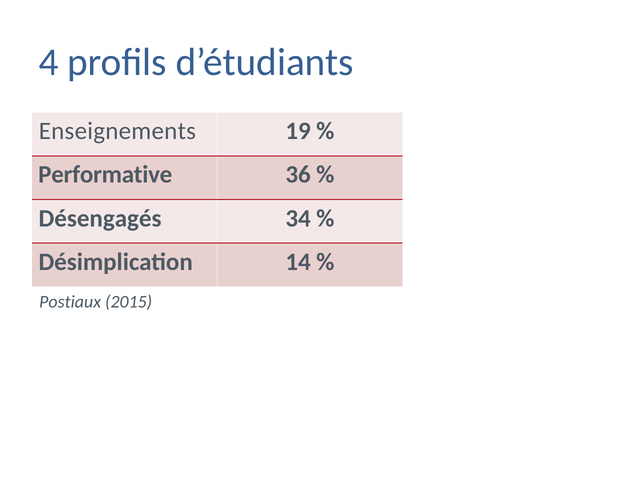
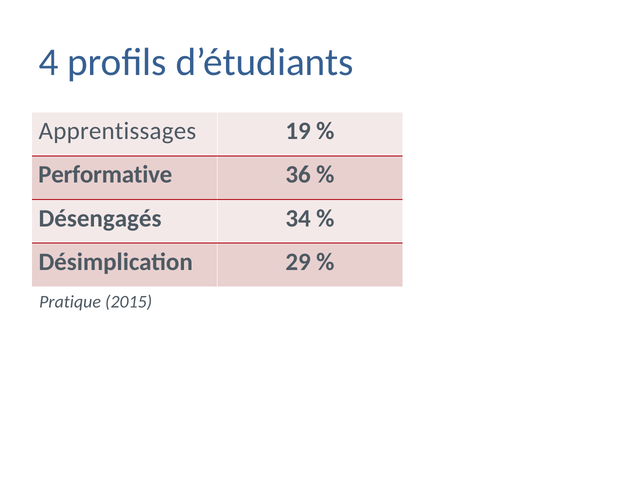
Enseignements: Enseignements -> Apprentissages (117, 131)
14: 14 -> 29 (298, 262)
Postiaux: Postiaux -> Pratique (70, 302)
